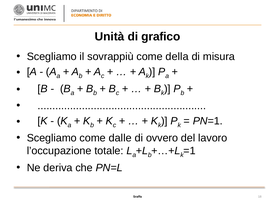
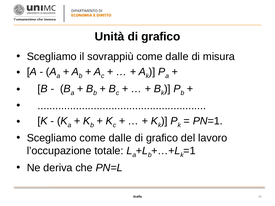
sovrappiù come della: della -> dalle (177, 57)
ovvero: ovvero -> grafico (162, 138)
